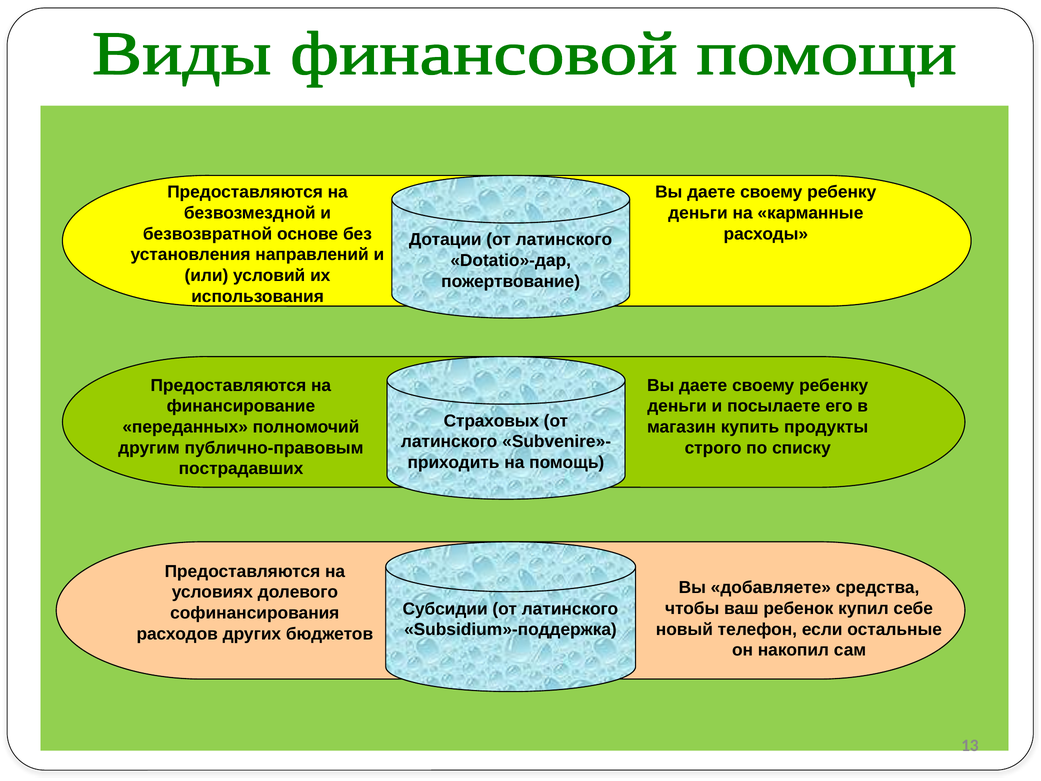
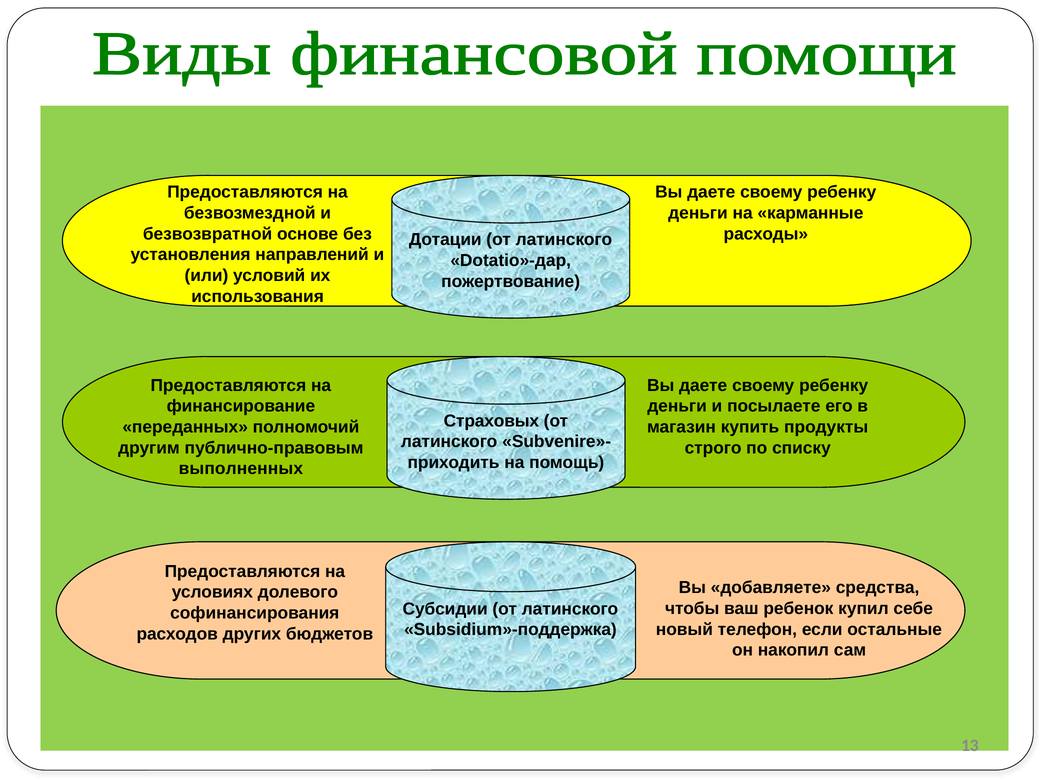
пострадавших: пострадавших -> выполненных (241, 468)
